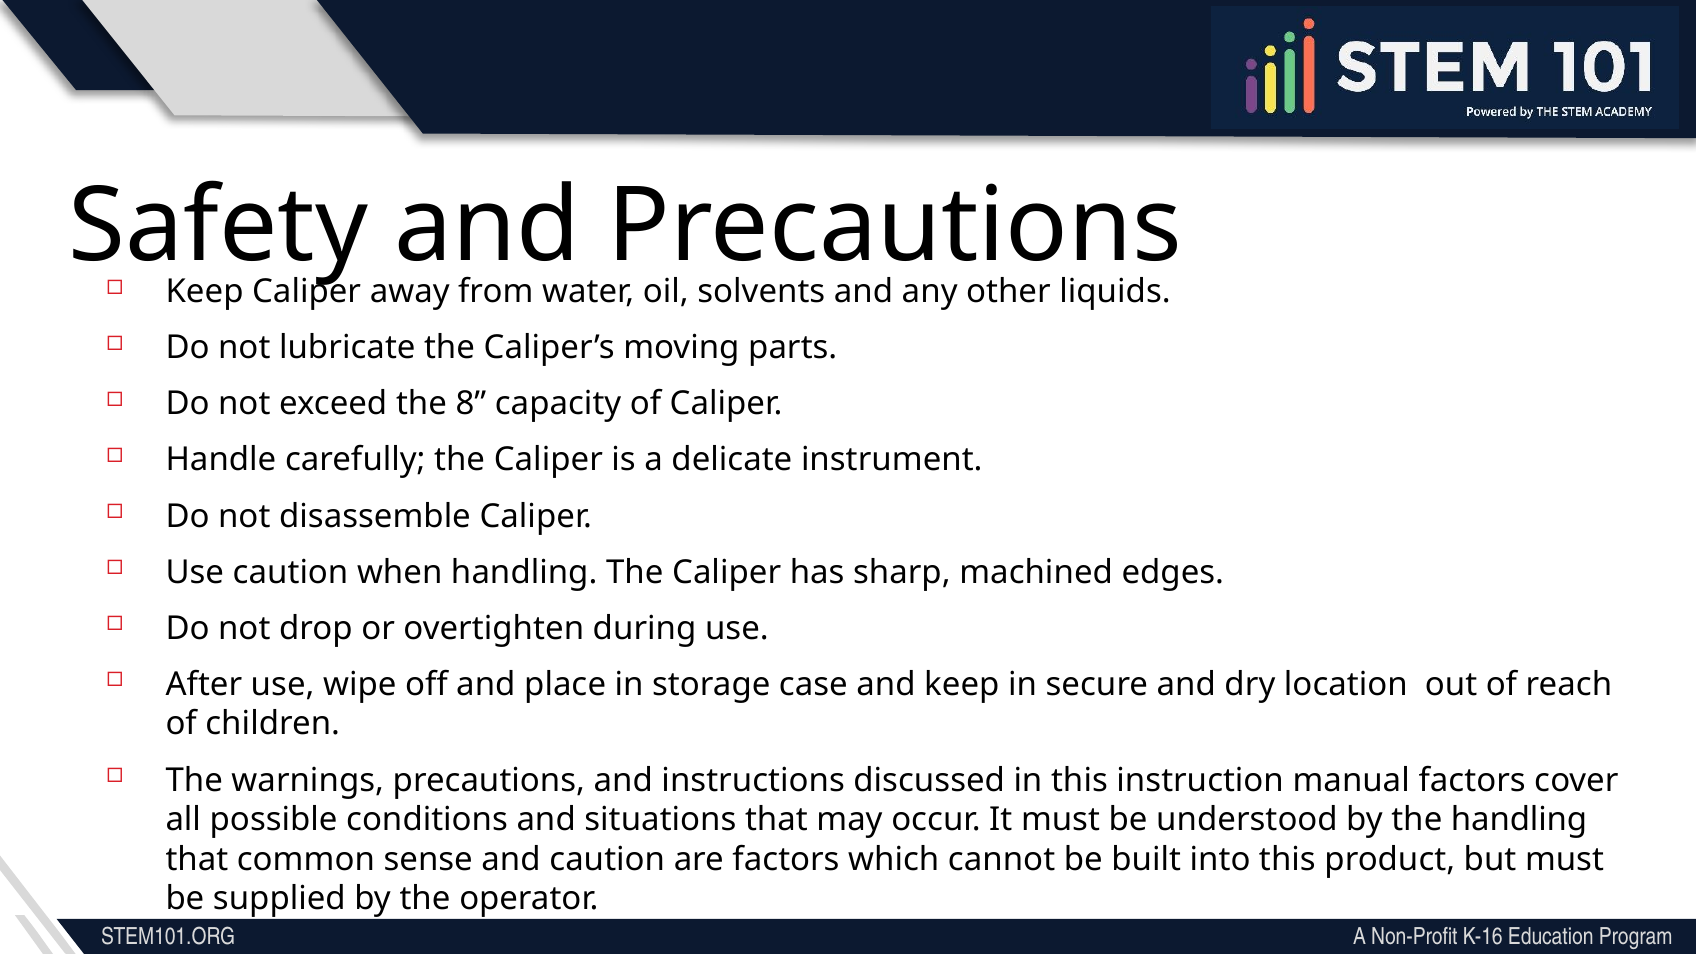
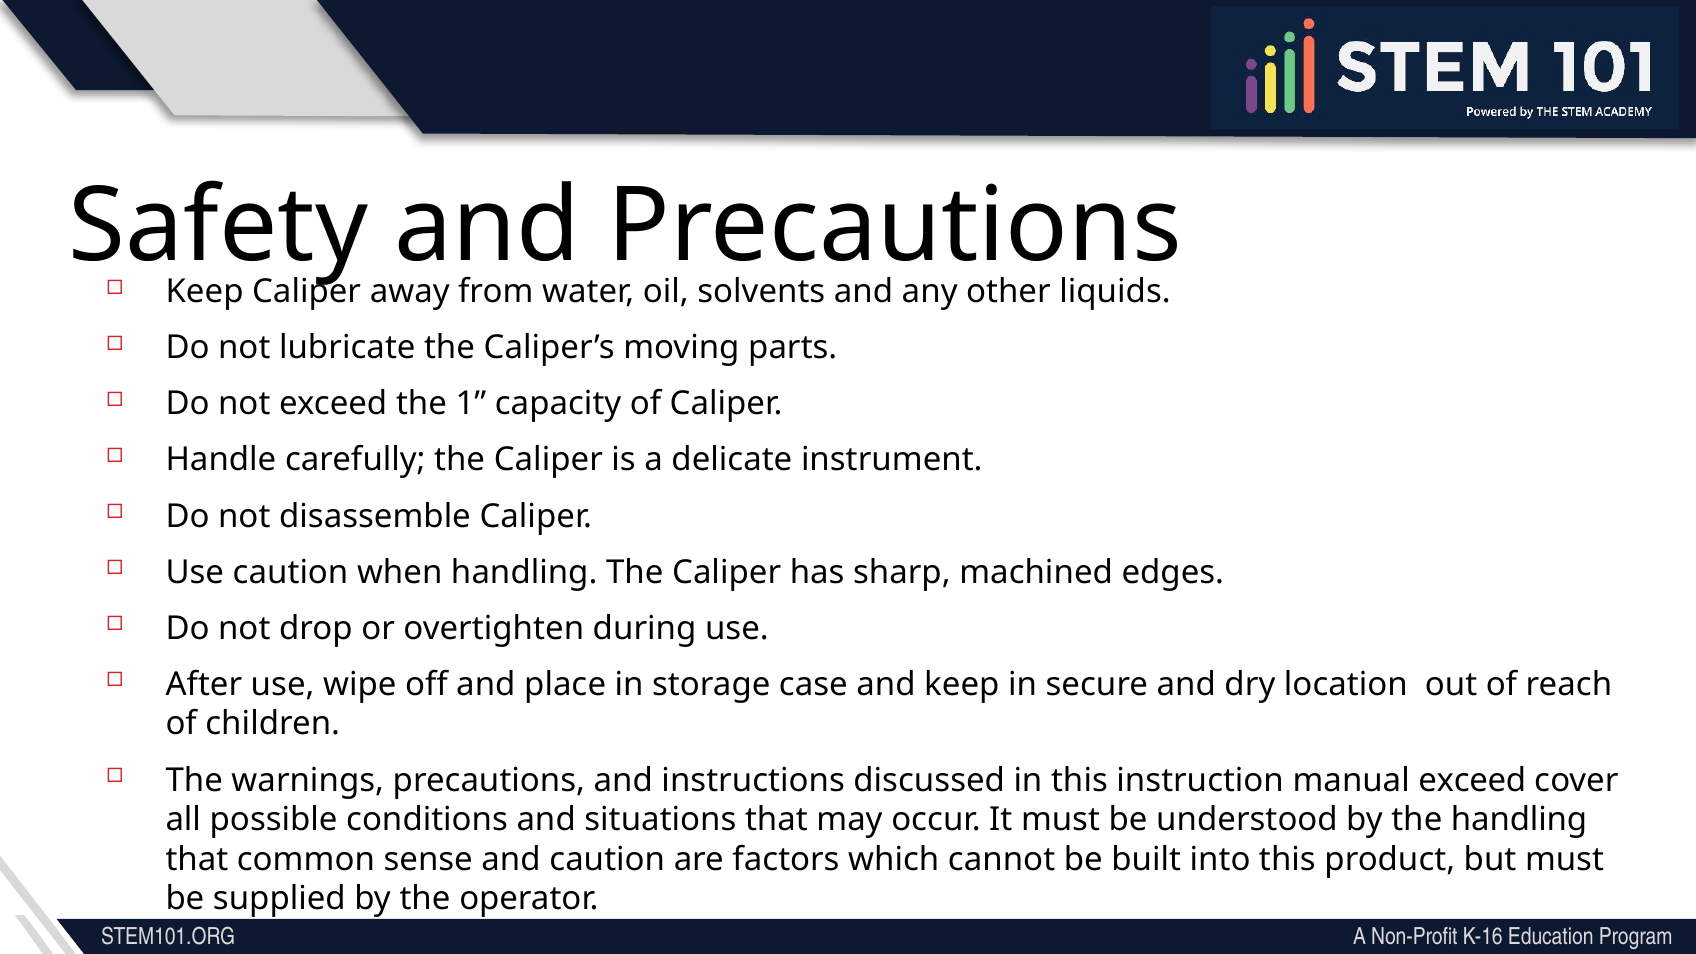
8: 8 -> 1 (471, 404)
manual factors: factors -> exceed (1472, 780)
